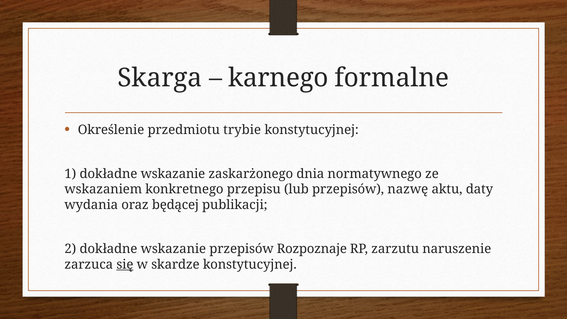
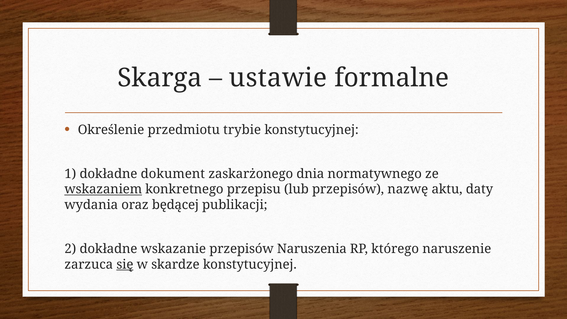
karnego: karnego -> ustawie (278, 78)
1 dokładne wskazanie: wskazanie -> dokument (173, 174)
wskazaniem underline: none -> present (103, 189)
Rozpoznaje: Rozpoznaje -> Naruszenia (312, 249)
zarzutu: zarzutu -> którego (395, 249)
